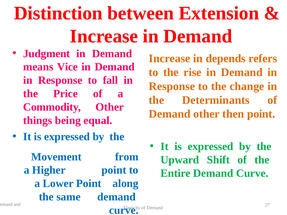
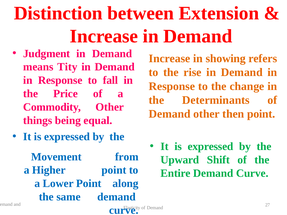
depends: depends -> showing (226, 59)
Vice: Vice -> Tity (67, 67)
